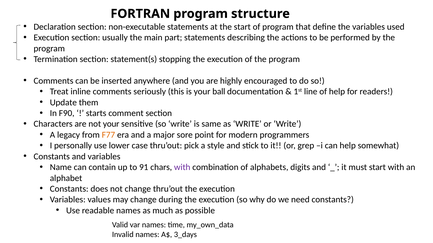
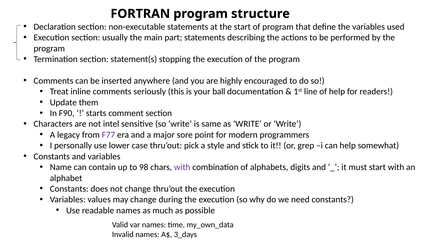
not your: your -> intel (111, 124)
F77 colour: orange -> purple (108, 135)
91: 91 -> 98 (144, 168)
